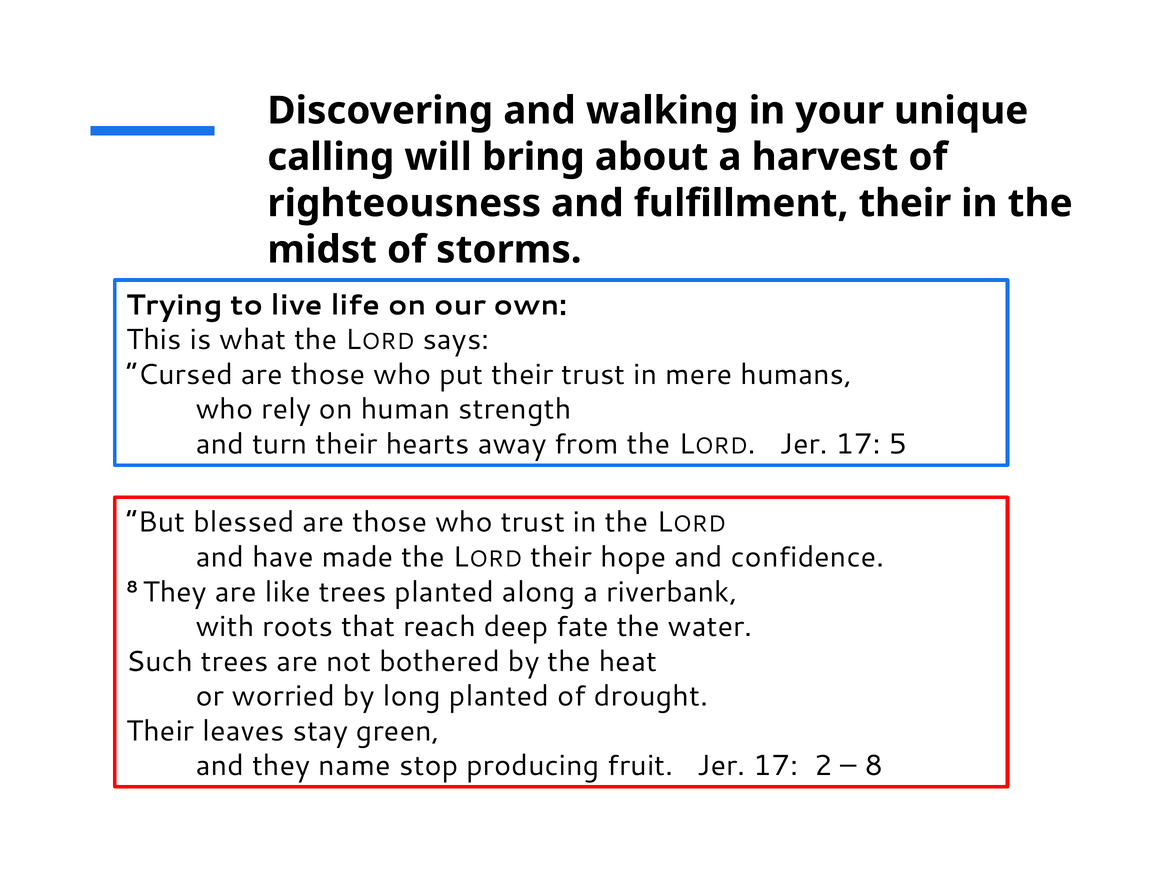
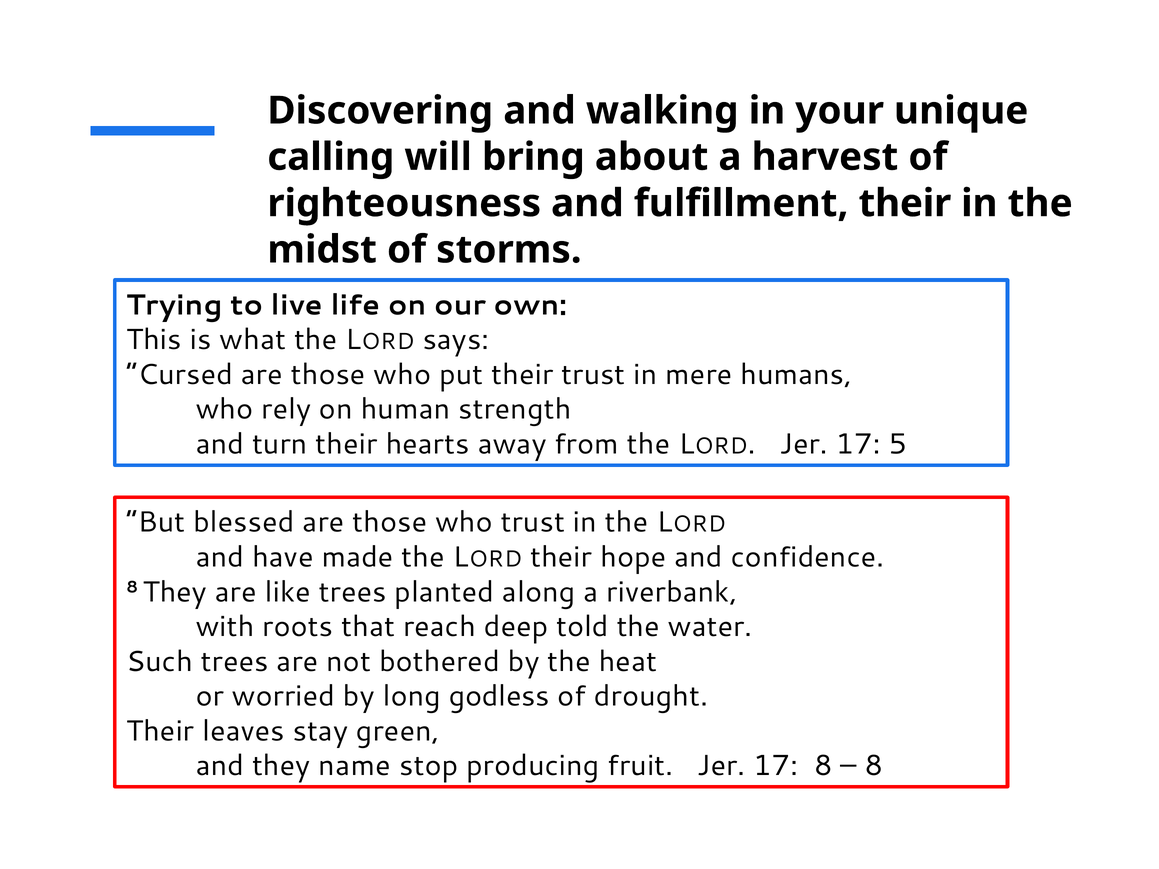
fate: fate -> told (583, 627)
long planted: planted -> godless (499, 696)
17 2: 2 -> 8 (823, 766)
